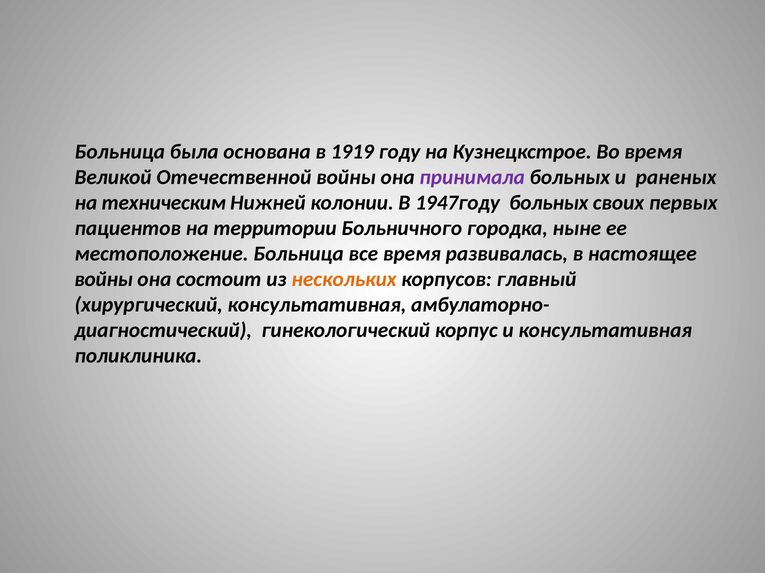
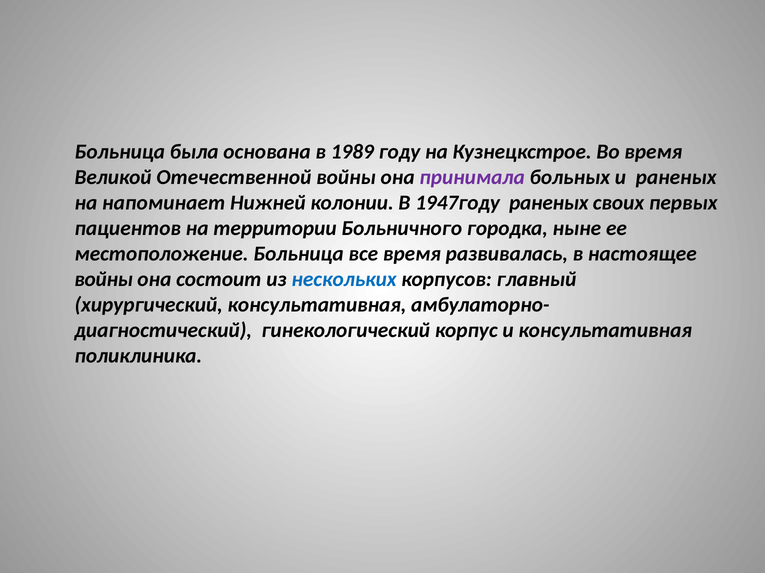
1919: 1919 -> 1989 (352, 152)
техническим: техническим -> напоминает (164, 203)
1947году больных: больных -> раненых (549, 203)
нескольких colour: orange -> blue (344, 280)
